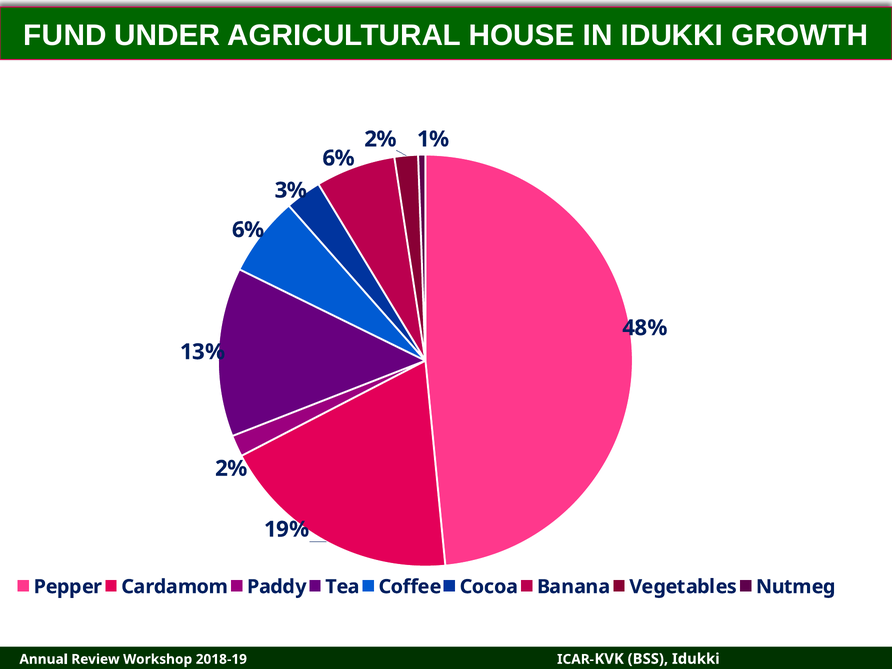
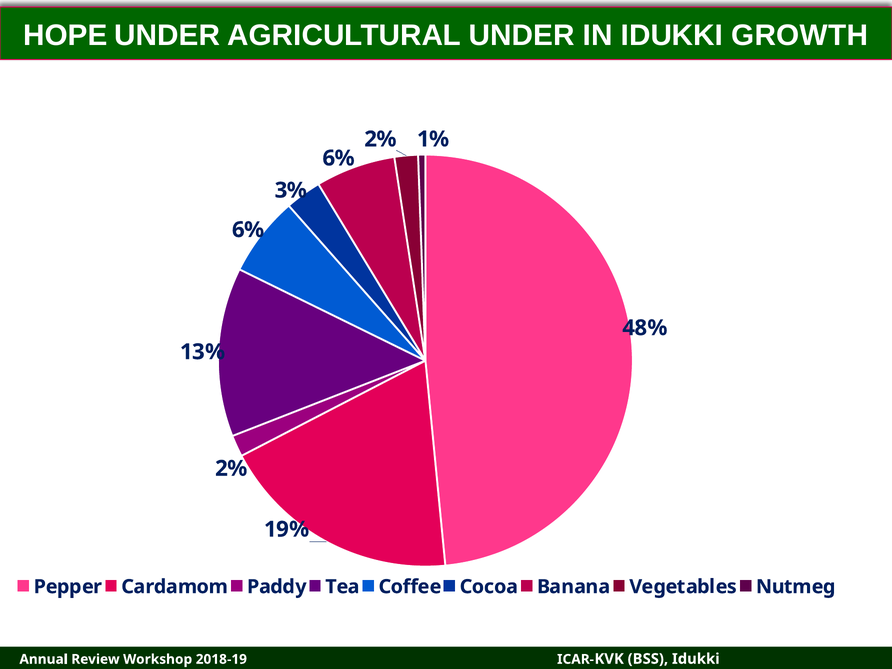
FUND: FUND -> HOPE (65, 35)
AGRICULTURAL HOUSE: HOUSE -> UNDER (522, 35)
